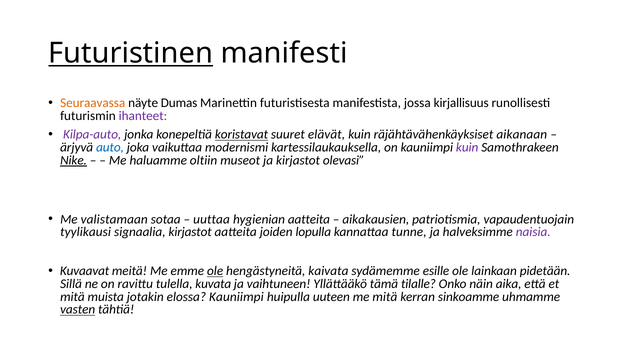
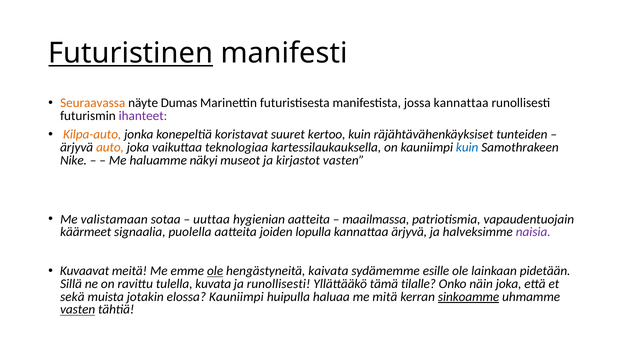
jossa kirjallisuus: kirjallisuus -> kannattaa (461, 103)
Kilpa-auto colour: purple -> orange (92, 135)
koristavat underline: present -> none (242, 135)
elävät: elävät -> kertoo (327, 135)
aikanaan: aikanaan -> tunteiden (522, 135)
auto colour: blue -> orange (110, 147)
modernismi: modernismi -> teknologiaa (237, 147)
kuin colour: purple -> blue (467, 147)
Nike underline: present -> none (74, 160)
oltiin: oltiin -> näkyi (204, 160)
kirjastot olevasi: olevasi -> vasten (344, 160)
aikakausien: aikakausien -> maailmassa (376, 219)
tyylikausi: tyylikausi -> käärmeet (86, 232)
signaalia kirjastot: kirjastot -> puolella (190, 232)
kannattaa tunne: tunne -> ärjyvä (409, 232)
ja vaihtuneen: vaihtuneen -> runollisesti (279, 284)
näin aika: aika -> joka (509, 284)
mitä: mitä -> sekä (72, 297)
uuteen: uuteen -> haluaa (331, 297)
sinkoamme underline: none -> present (469, 297)
